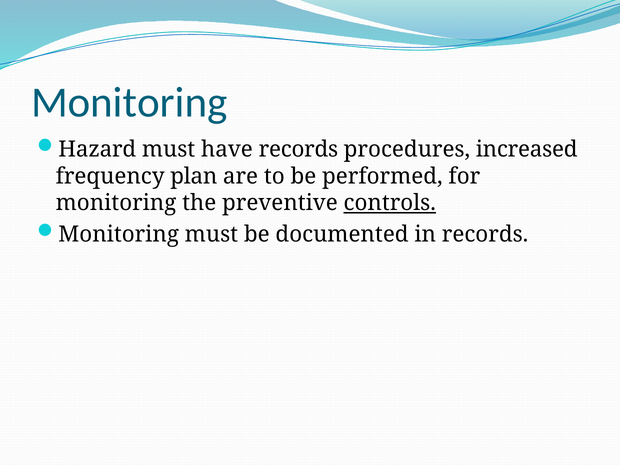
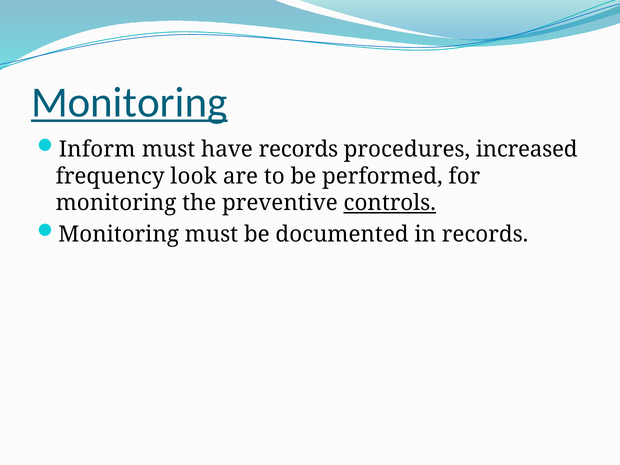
Monitoring underline: none -> present (129, 102)
Hazard: Hazard -> Inform (97, 149)
plan: plan -> look (194, 176)
